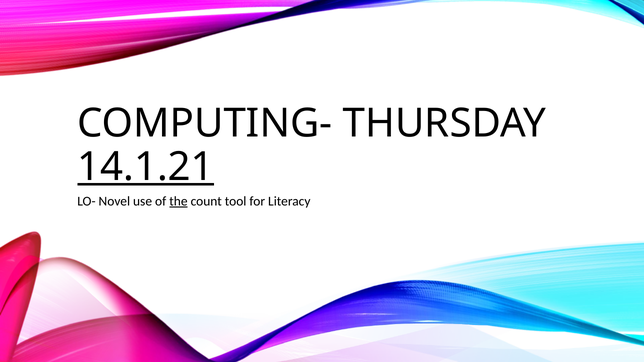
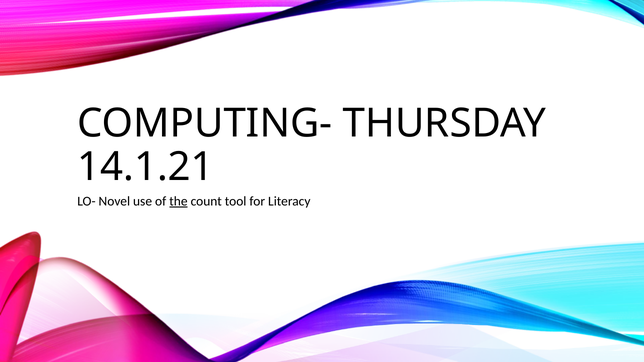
14.1.21 underline: present -> none (146, 167)
